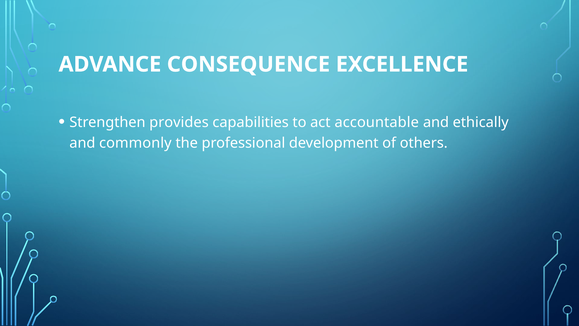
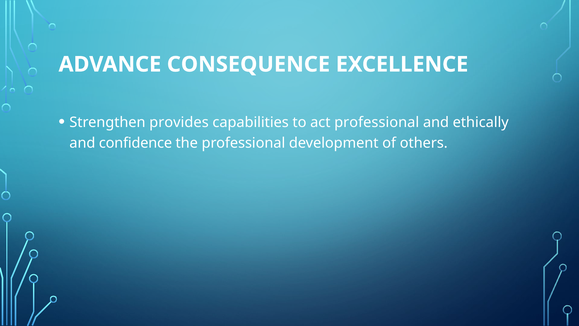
act accountable: accountable -> professional (377, 122)
commonly: commonly -> confidence (135, 143)
